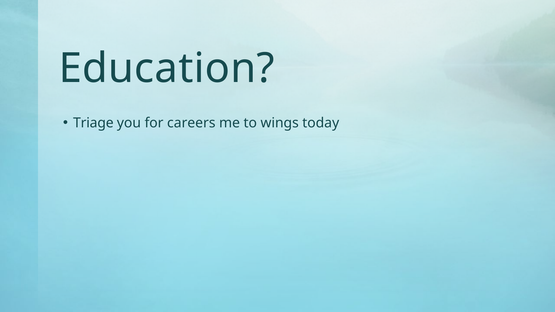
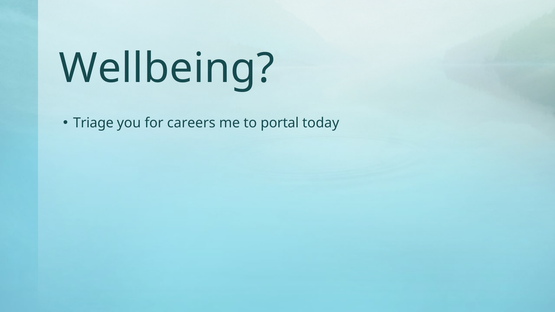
Education: Education -> Wellbeing (167, 69)
wings: wings -> portal (280, 123)
